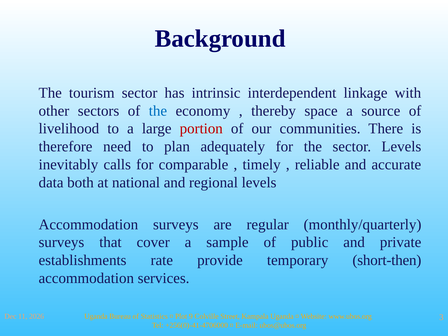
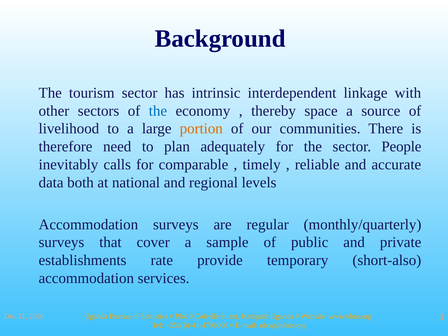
portion colour: red -> orange (201, 129)
sector Levels: Levels -> People (401, 147)
short-then: short-then -> short-also (387, 260)
